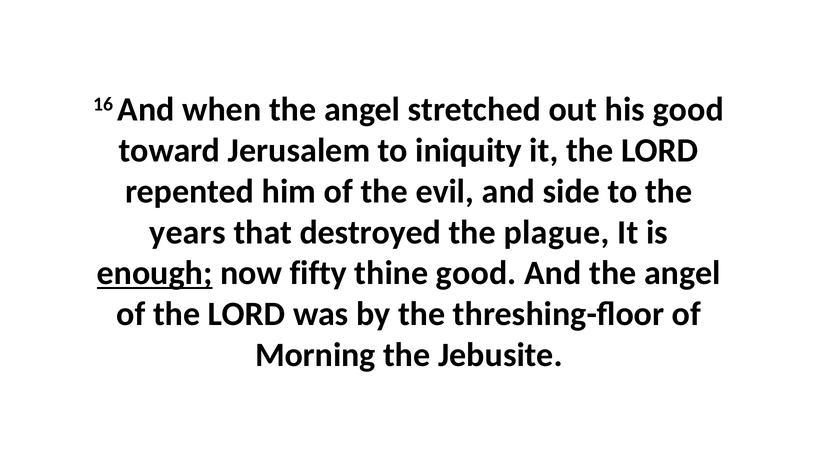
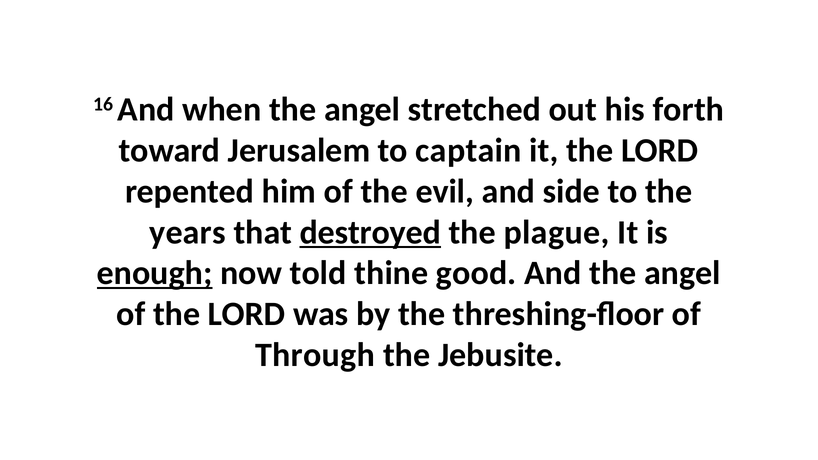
his good: good -> forth (688, 110)
iniquity: iniquity -> captain (468, 151)
destroyed underline: none -> present (370, 232)
fifty: fifty -> told (318, 273)
Morning: Morning -> Through (315, 355)
